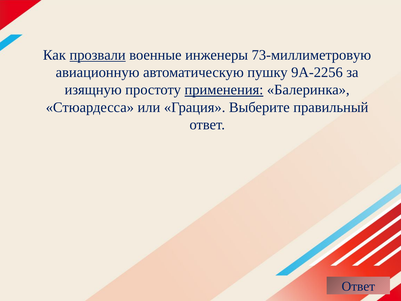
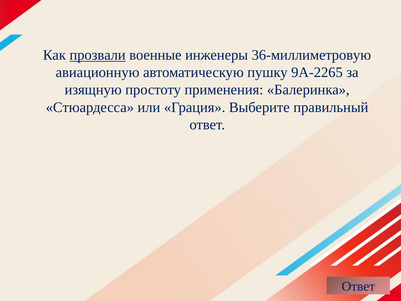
73-миллиметровую: 73-миллиметровую -> 36-миллиметровую (311, 55)
9А-2256: 9А-2256 -> 9А-2265 (317, 72)
применения underline: present -> none (224, 90)
